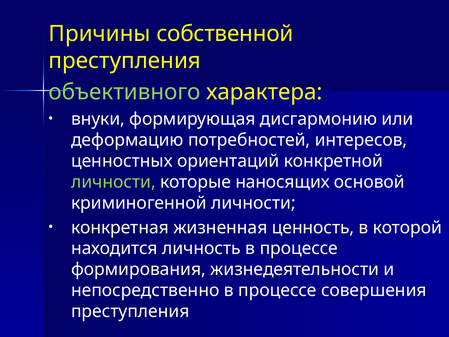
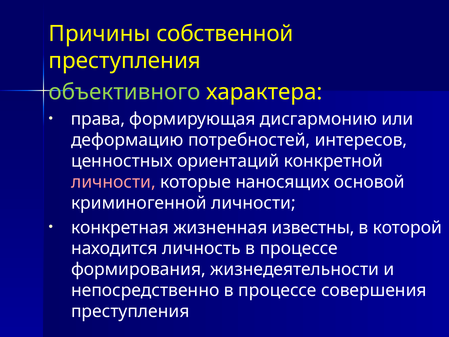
внуки: внуки -> права (98, 119)
личности colour: light green -> pink (113, 182)
ценность: ценность -> известны (313, 227)
